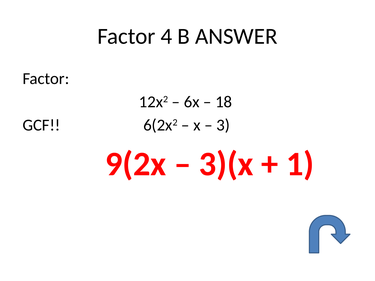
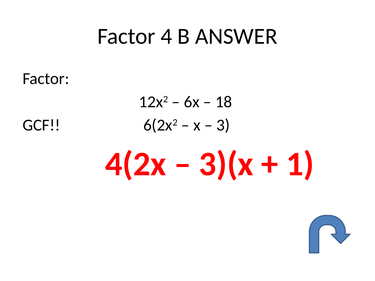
9(2x: 9(2x -> 4(2x (136, 164)
